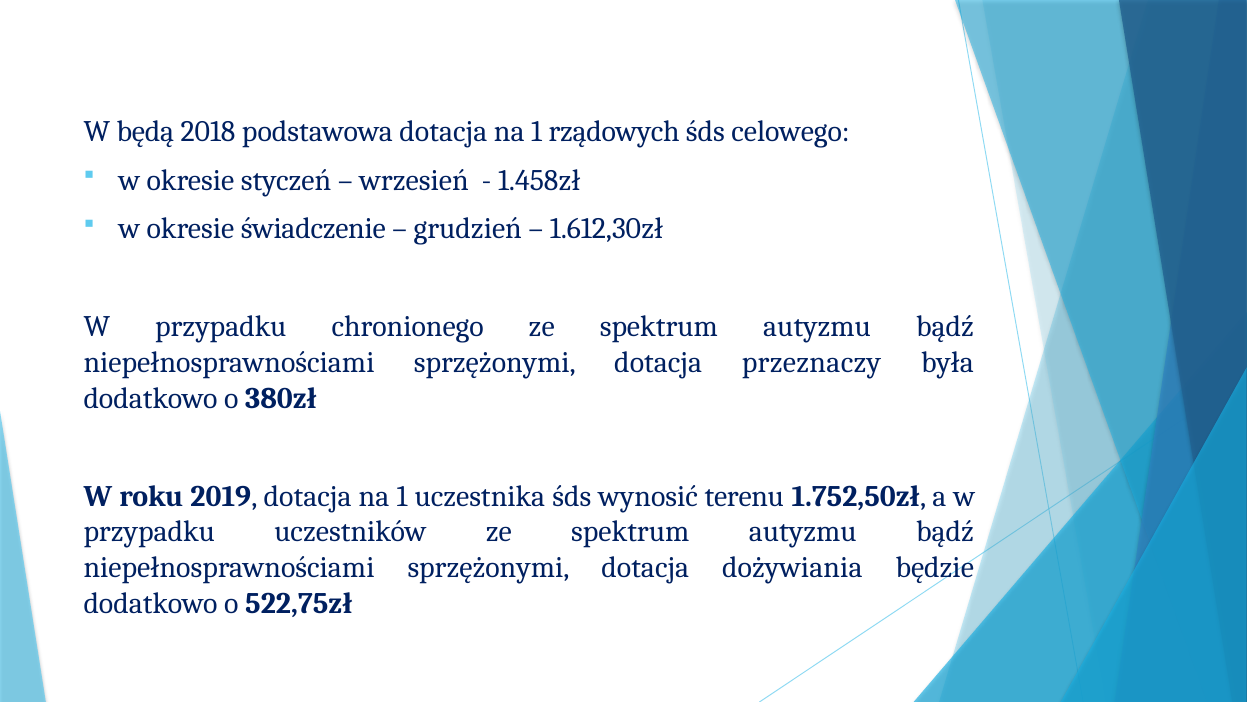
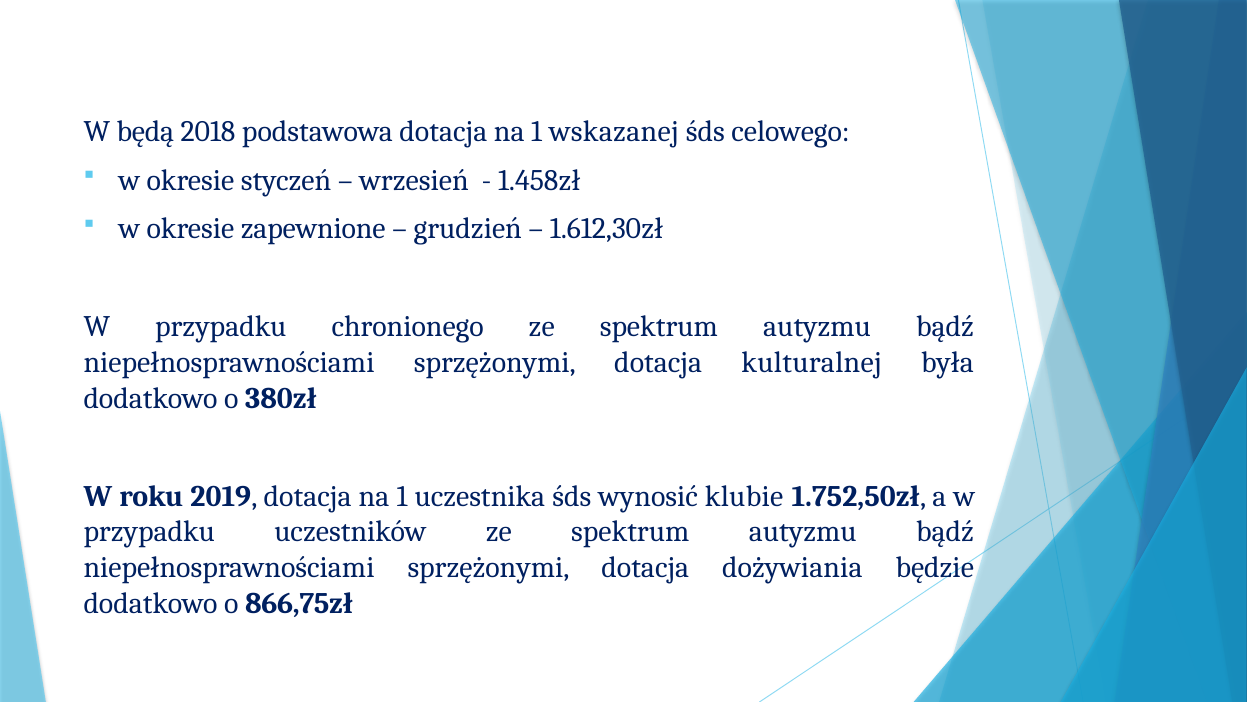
rządowych: rządowych -> wskazanej (614, 131)
świadczenie: świadczenie -> zapewnione (313, 229)
przeznaczy: przeznaczy -> kulturalnej (812, 362)
terenu: terenu -> klubie (744, 496)
522,75zł: 522,75zł -> 866,75zł (299, 603)
